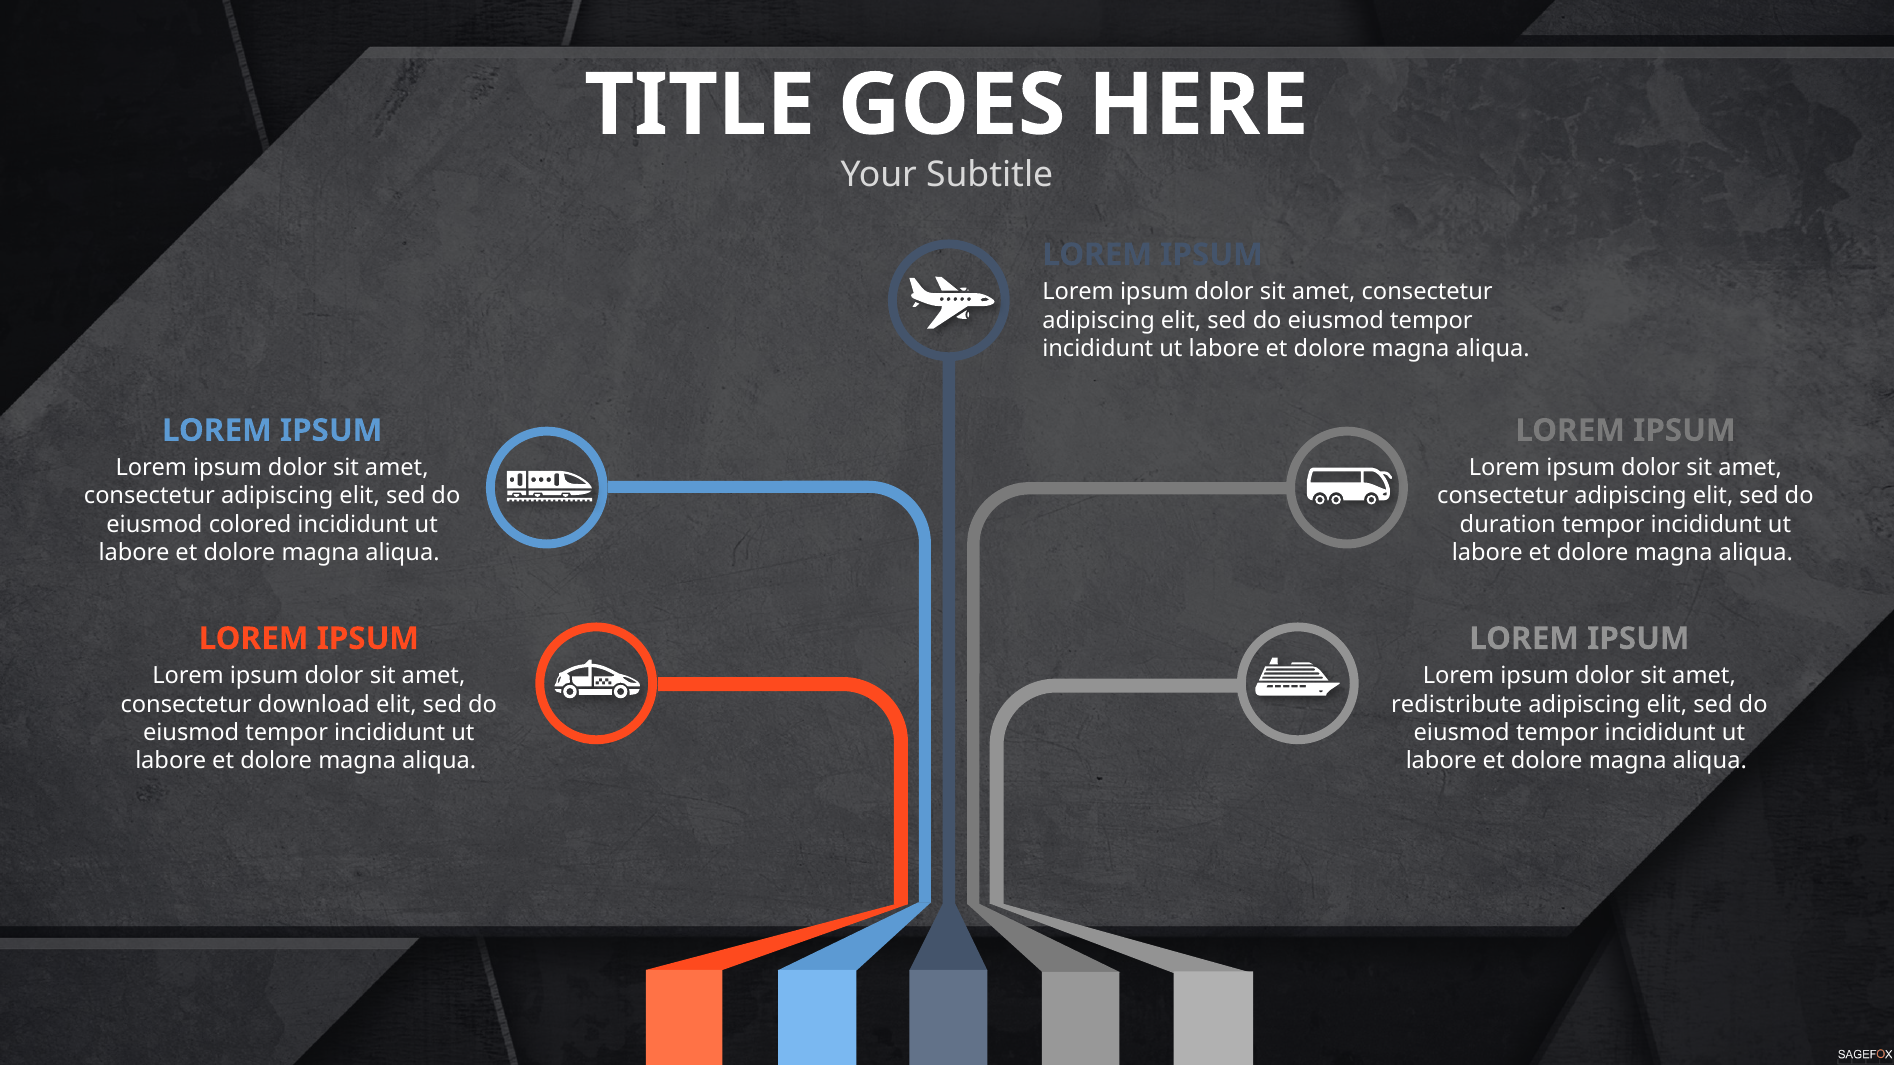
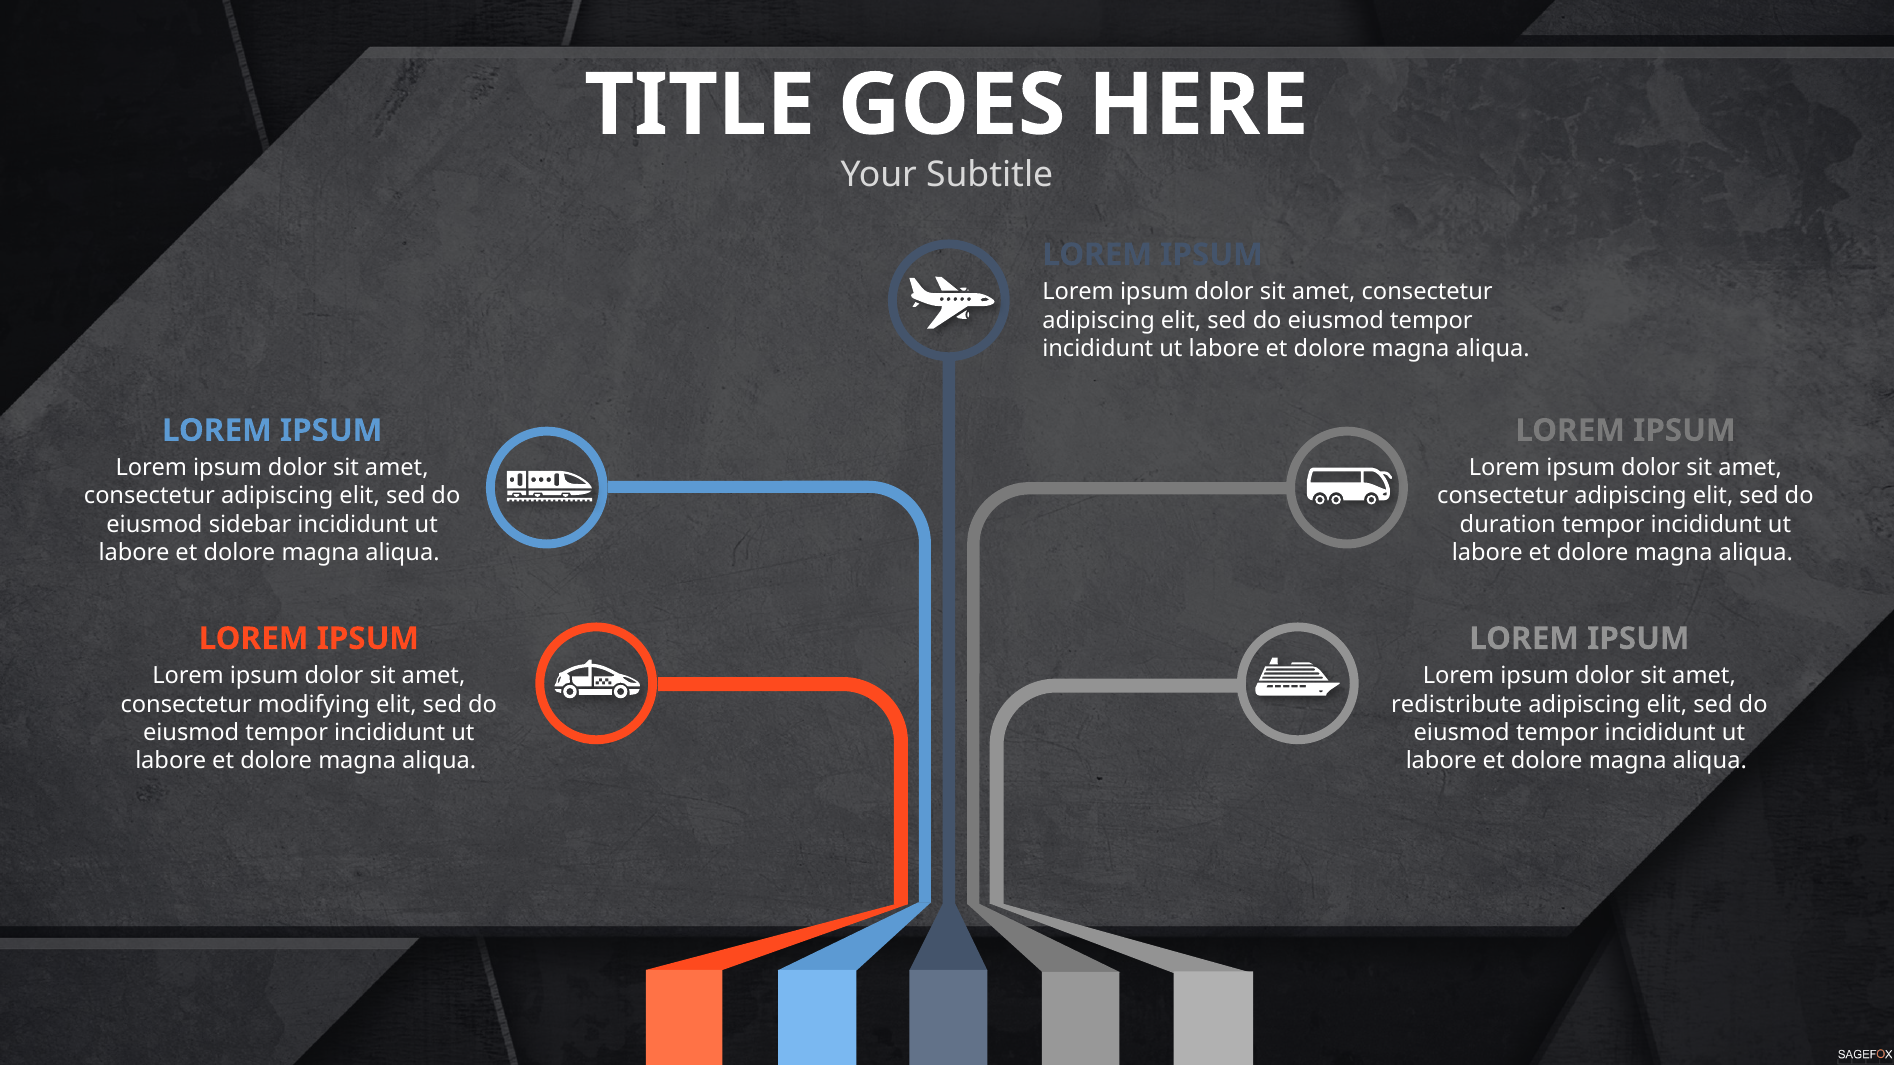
colored: colored -> sidebar (250, 525)
download: download -> modifying (314, 705)
